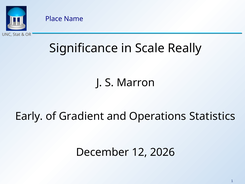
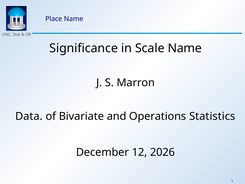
Scale Really: Really -> Name (185, 48)
Early: Early -> Data (29, 116)
Gradient: Gradient -> Bivariate (81, 116)
